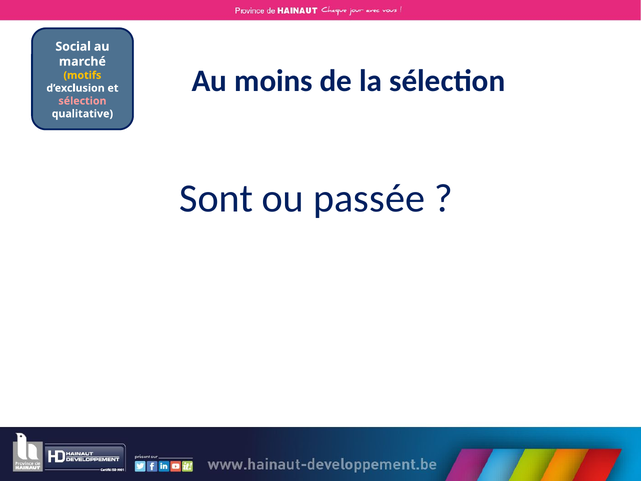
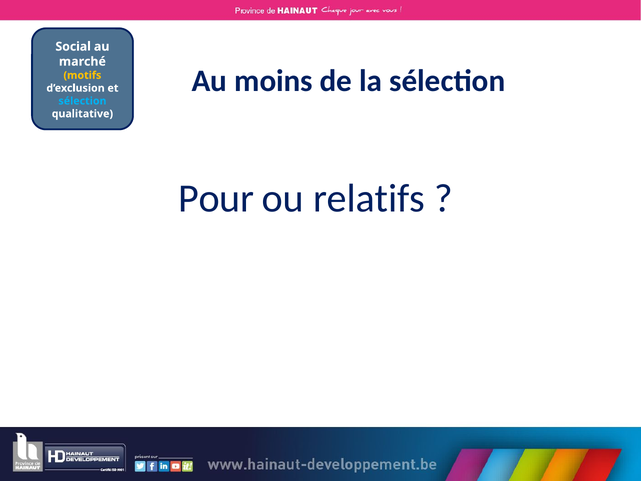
sélection colour: pink -> light blue (82, 101)
Sont: Sont -> Pour (216, 198)
passée: passée -> relatifs (369, 198)
